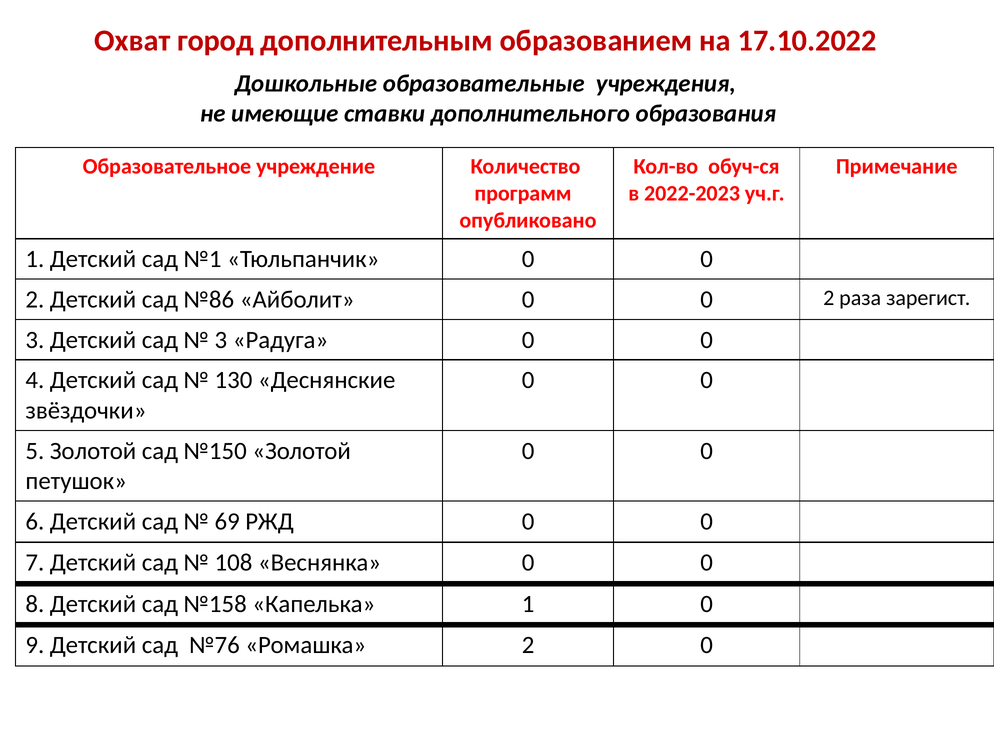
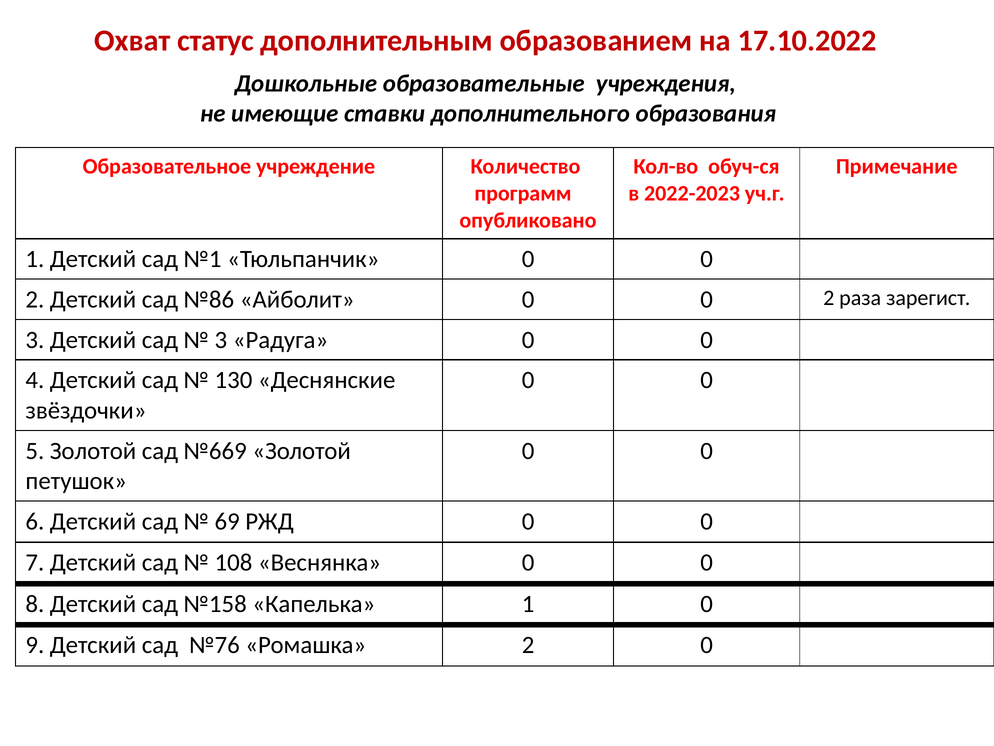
город: город -> статус (216, 41)
№150: №150 -> №669 (215, 451)
